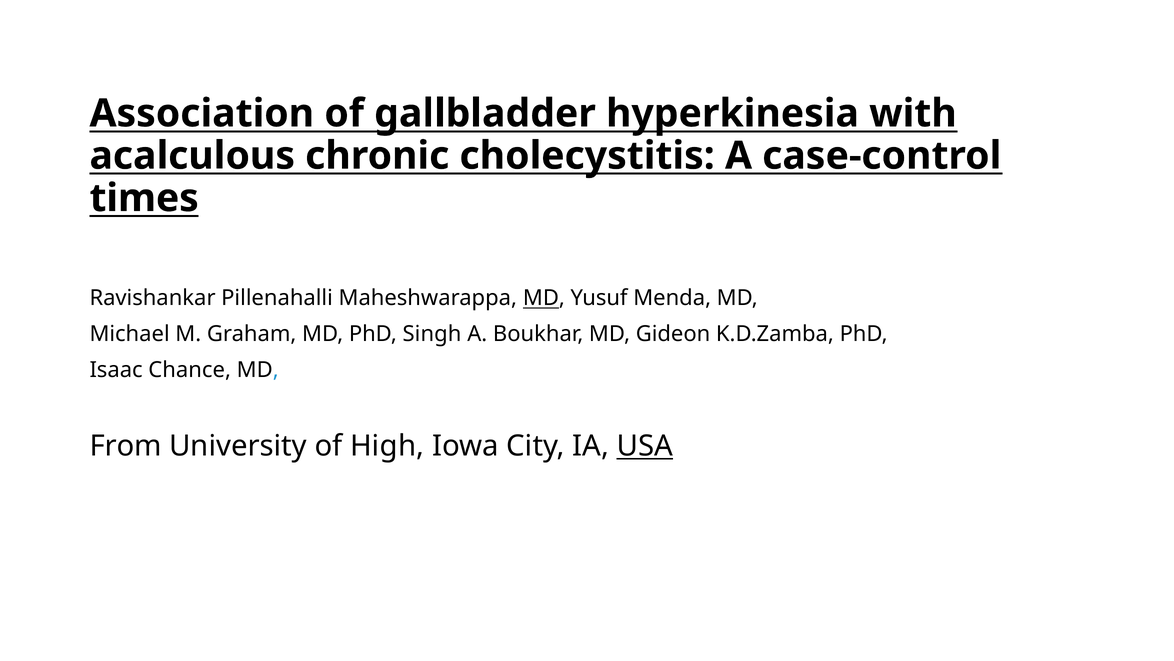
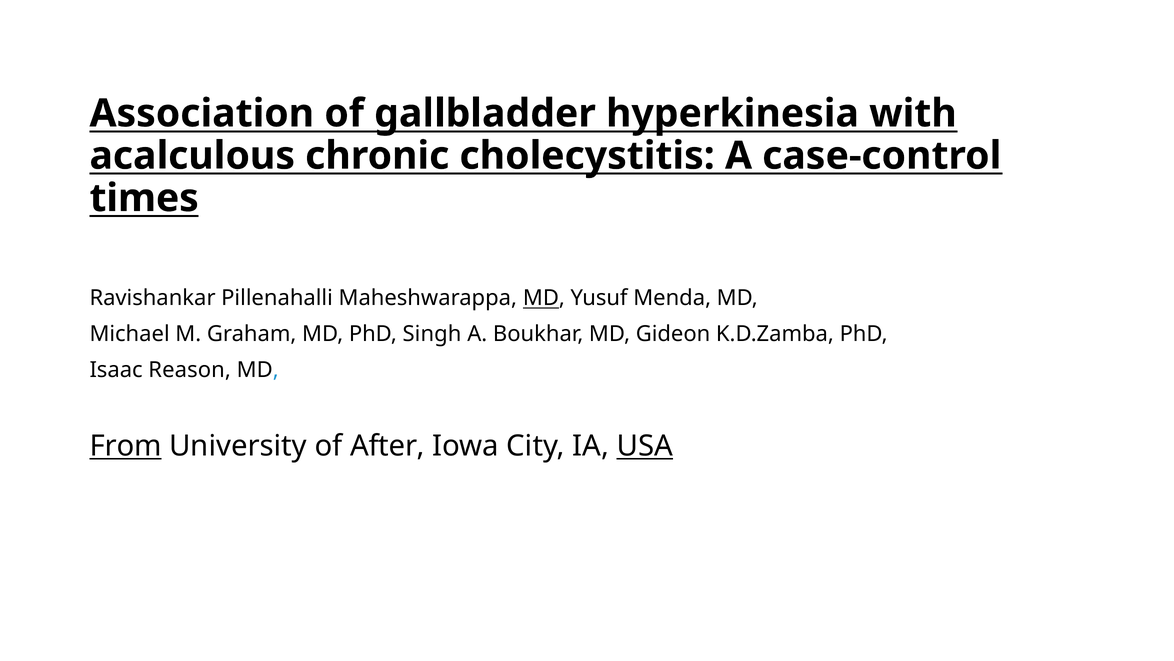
Chance: Chance -> Reason (190, 370)
From underline: none -> present (126, 446)
High: High -> After (387, 446)
